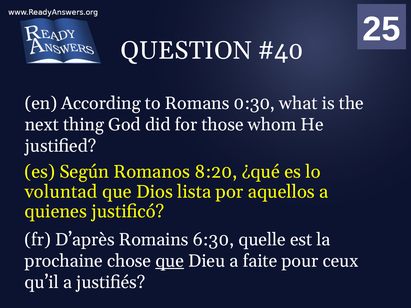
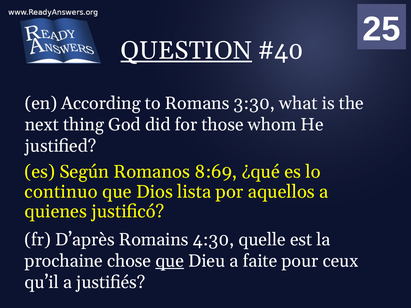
QUESTION underline: none -> present (186, 51)
0:30: 0:30 -> 3:30 (254, 104)
8:20: 8:20 -> 8:69 (216, 172)
voluntad: voluntad -> continuo (61, 192)
6:30: 6:30 -> 4:30 (213, 240)
